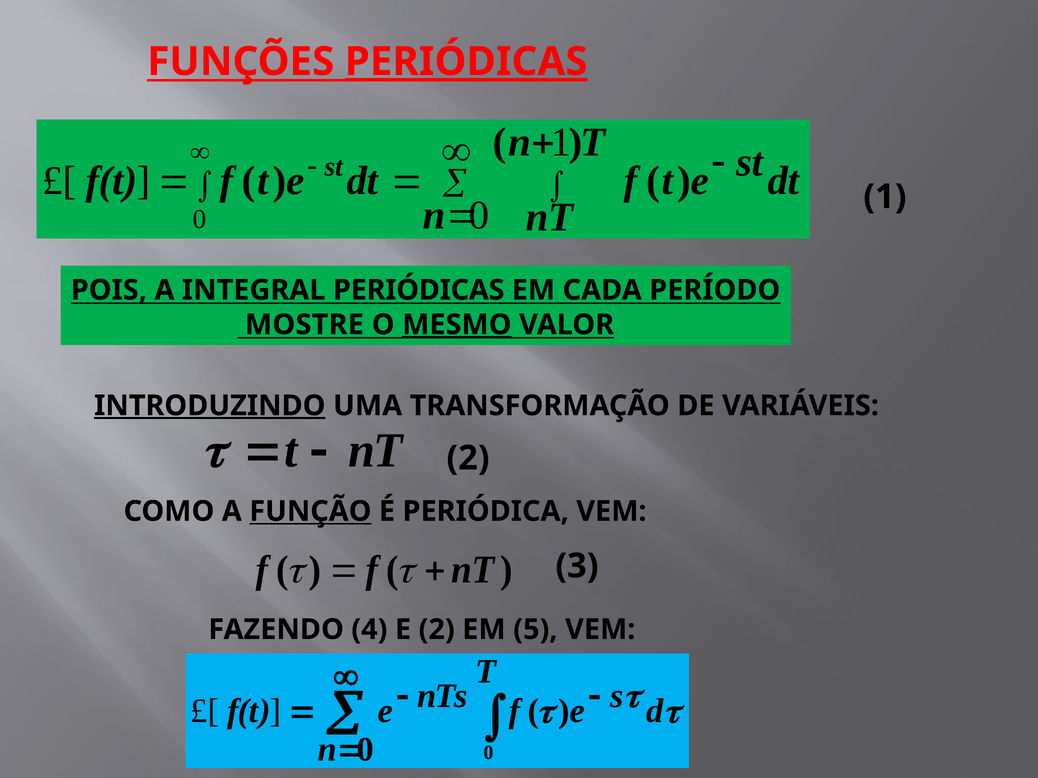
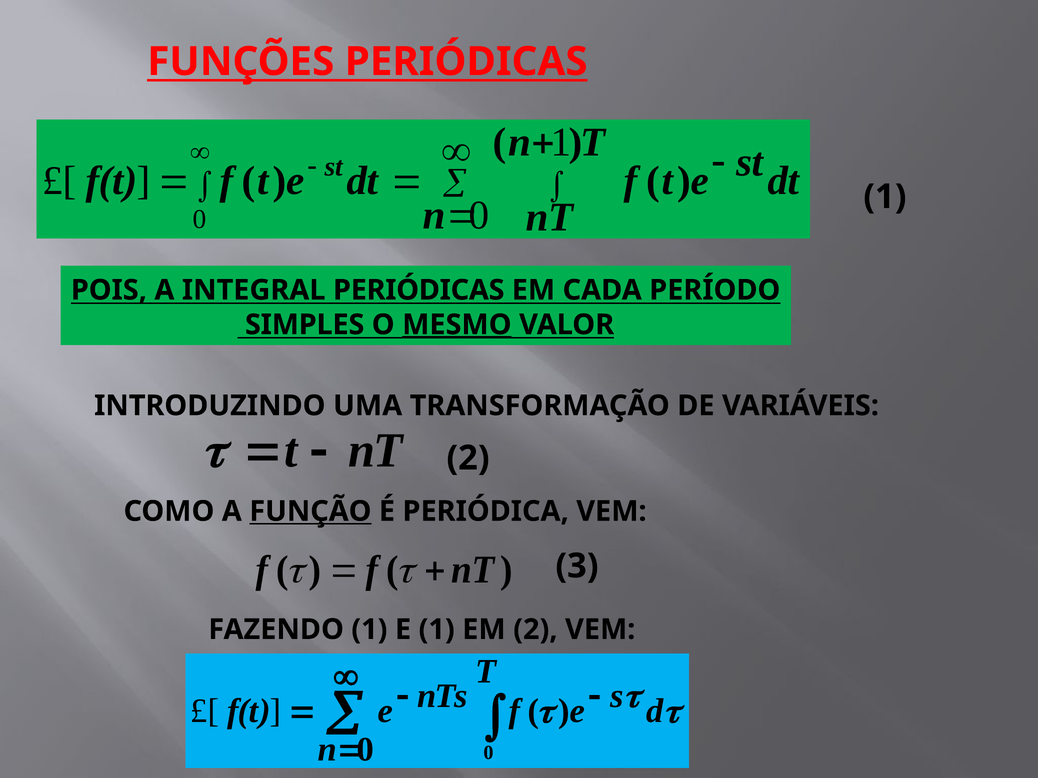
PERIÓDICAS underline: present -> none (466, 62)
MOSTRE: MOSTRE -> SIMPLES (305, 325)
INTRODUZINDO underline: present -> none (210, 406)
FAZENDO 4: 4 -> 1 (369, 630)
E 2: 2 -> 1 (437, 630)
EM 5: 5 -> 2 (535, 630)
